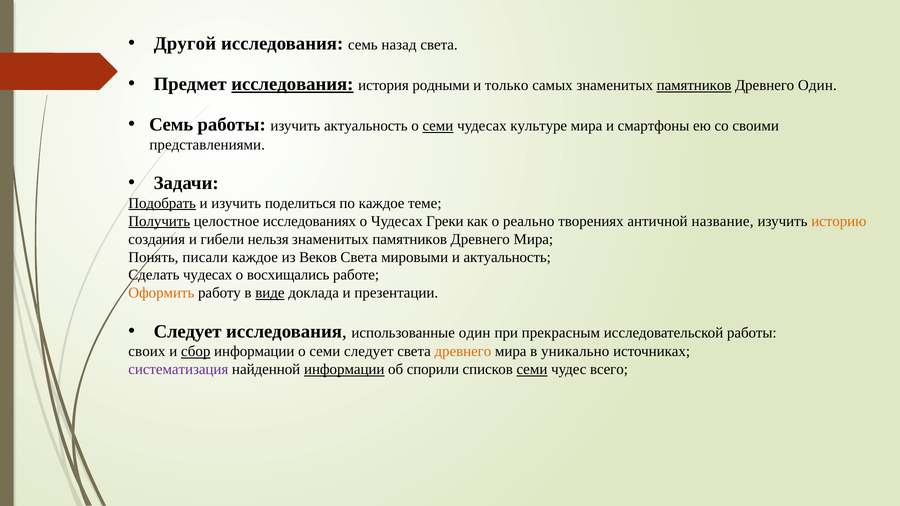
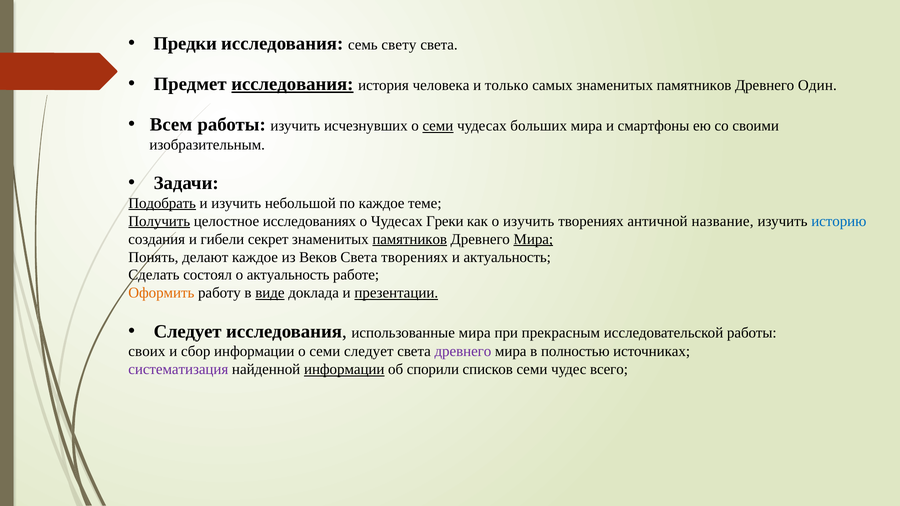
Другой: Другой -> Предки (185, 44)
назад: назад -> свету (399, 45)
родными: родными -> человека (441, 85)
памятников underline: present -> none (694, 85)
Семь: Семь -> Всем (171, 125)
изучить актуальность: актуальность -> исчезнувших (366, 126)
культуре: культуре -> больших (539, 126)
представлениями: представлениями -> изобразительным (207, 145)
поделиться: поделиться -> небольшой (300, 203)
о реально: реально -> изучить (529, 221)
историю colour: orange -> blue (839, 221)
нельзя: нельзя -> секрет (268, 239)
памятников underline: none -> present (410, 239)
Мира underline: none -> present (533, 239)
писали: писали -> делают (205, 257)
Света мировыми: мировыми -> творениях (415, 257)
Сделать чудесах: чудесах -> состоял (208, 275)
о восхищались: восхищались -> актуальность (288, 275)
презентации underline: none -> present (396, 293)
использованные один: один -> мира (475, 333)
сбор underline: present -> none (196, 352)
древнего colour: orange -> purple (463, 352)
уникально: уникально -> полностью (575, 352)
семи underline: present -> none (532, 370)
